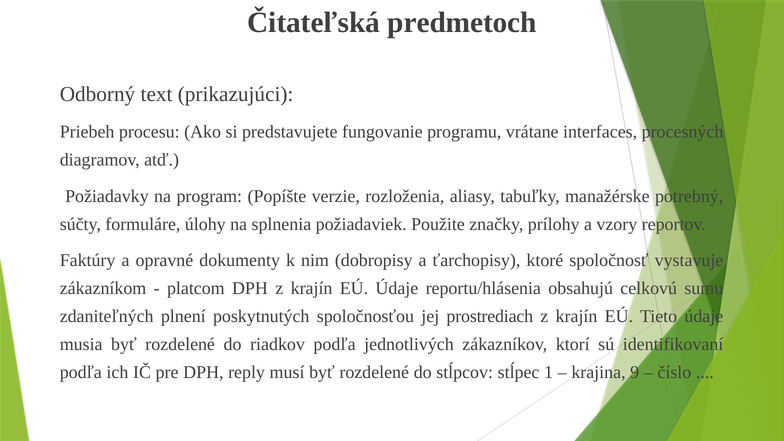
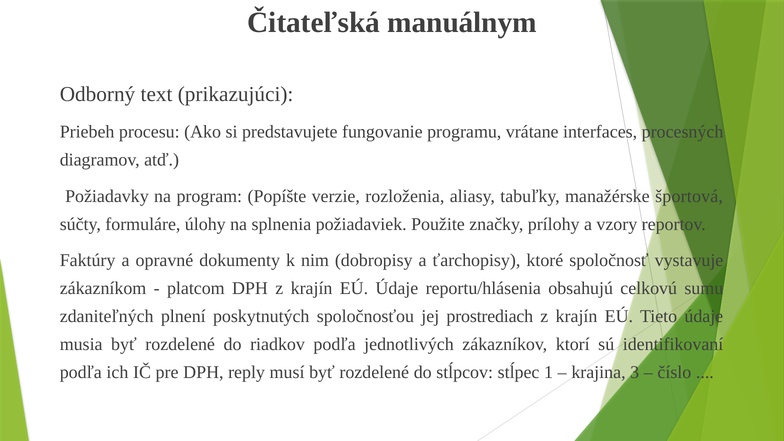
predmetoch: predmetoch -> manuálnym (462, 23)
potrebný: potrebný -> športová (689, 196)
9: 9 -> 3 (635, 372)
